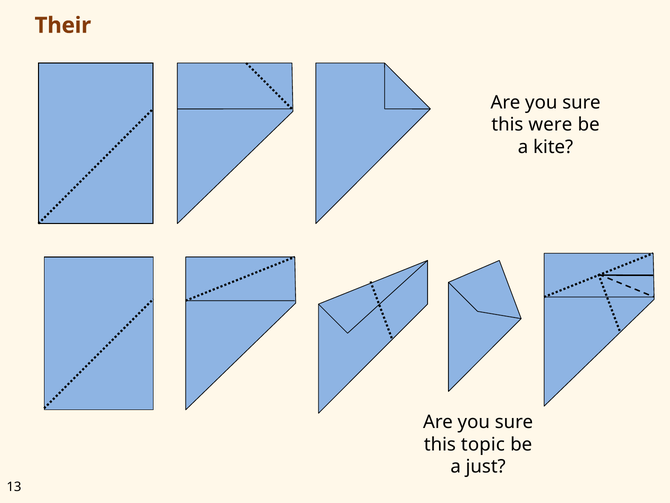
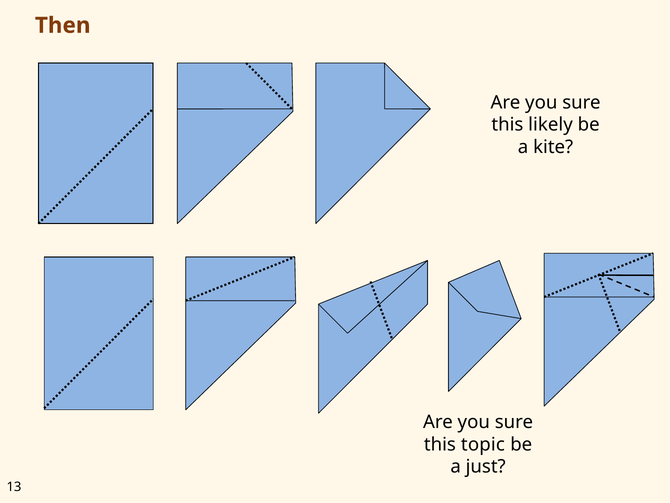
Their: Their -> Then (63, 25)
were: were -> likely (550, 125)
